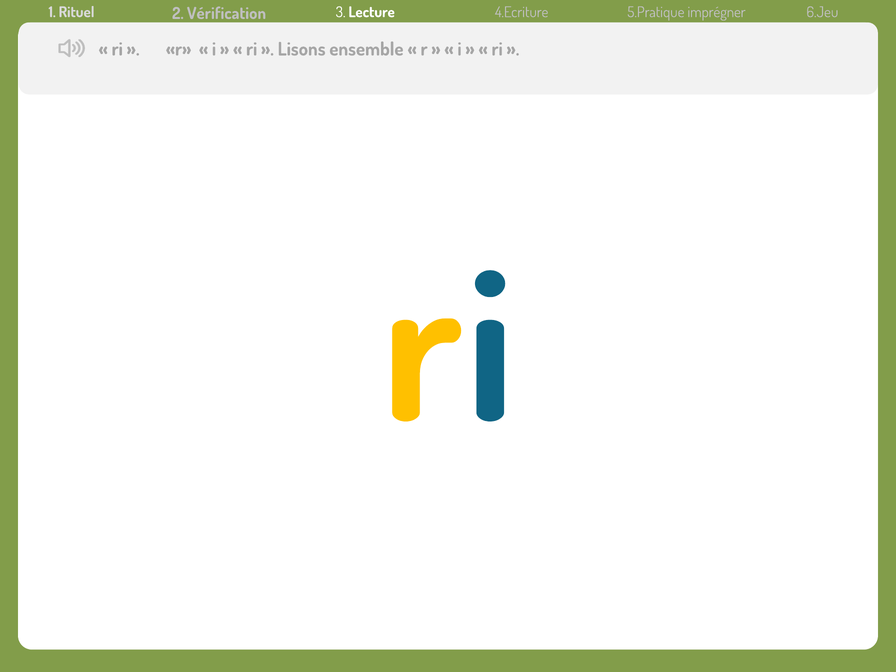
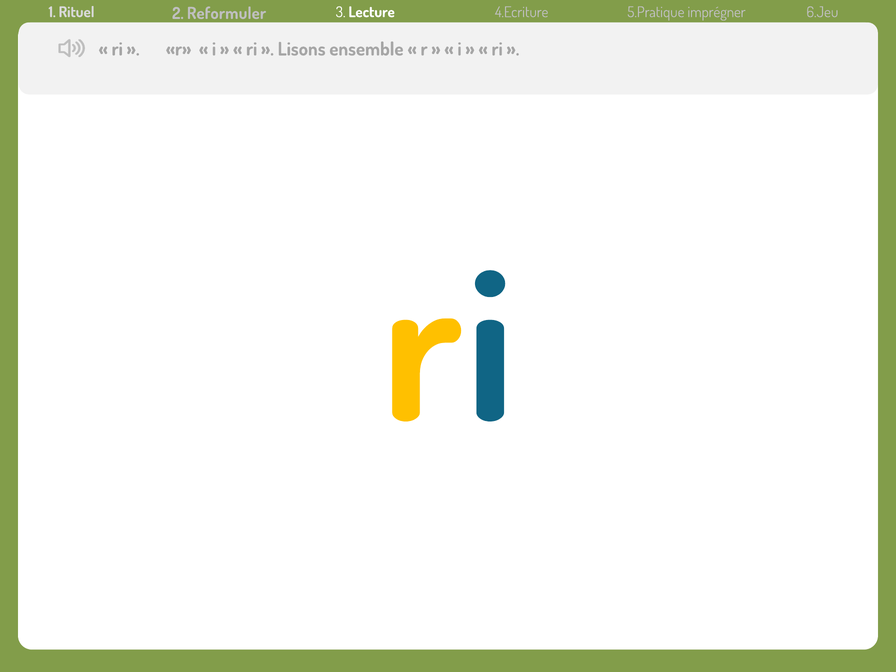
Vérification: Vérification -> Reformuler (227, 13)
